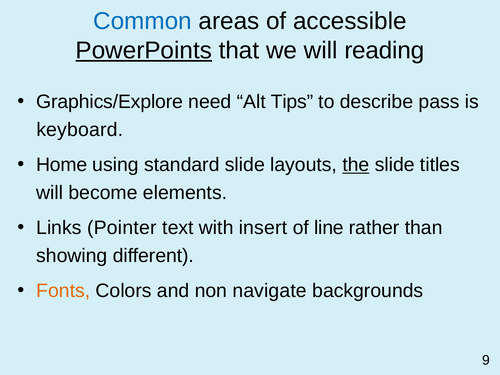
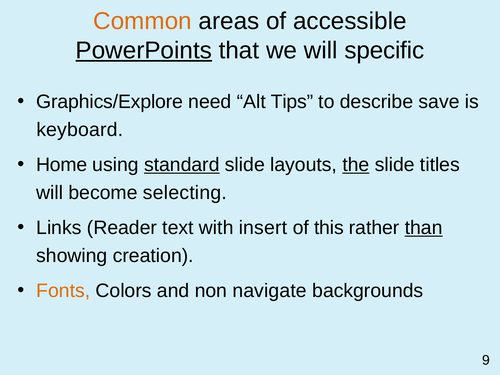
Common colour: blue -> orange (142, 21)
reading: reading -> specific (384, 50)
pass: pass -> save (439, 102)
standard underline: none -> present (182, 165)
elements: elements -> selecting (185, 193)
Pointer: Pointer -> Reader (122, 228)
line: line -> this (329, 228)
than underline: none -> present (424, 228)
different: different -> creation (153, 256)
